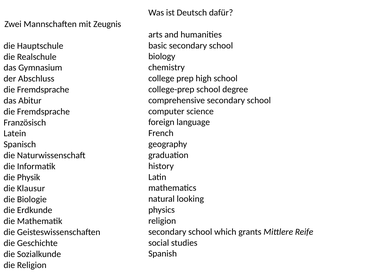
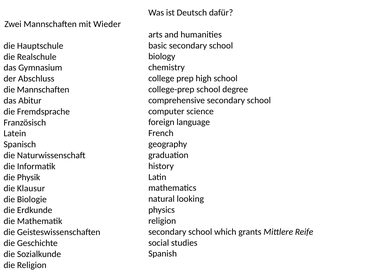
Zeugnis: Zeugnis -> Wieder (107, 24)
Fremdsprache: Fremdsprache -> Mannschaften (43, 90)
